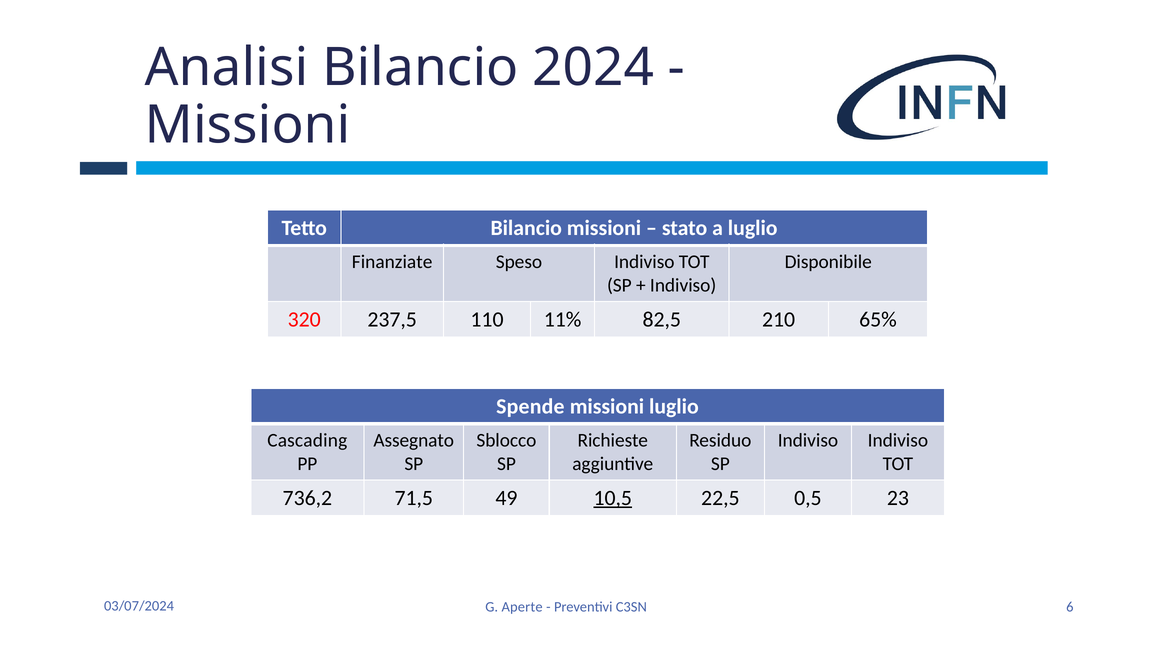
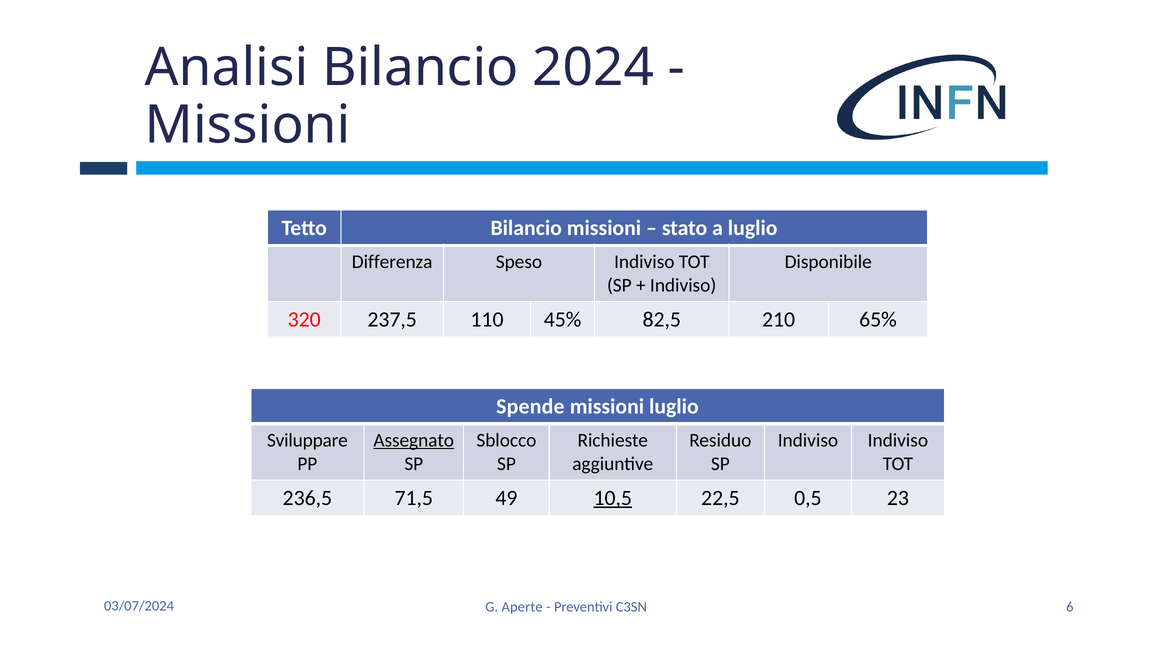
Finanziate: Finanziate -> Differenza (392, 262)
11%: 11% -> 45% (563, 319)
Cascading: Cascading -> Sviluppare (307, 440)
Assegnato underline: none -> present (414, 440)
736,2: 736,2 -> 236,5 (307, 498)
